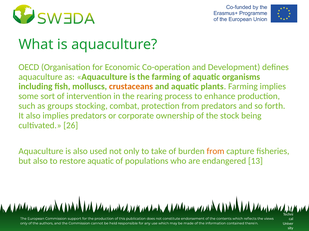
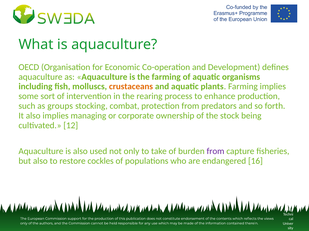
implies predators: predators -> managing (88, 116)
26: 26 -> 12 (71, 126)
from colour: orange -> purple (216, 152)
restore aquatic: aquatic -> cockles (101, 161)
13: 13 -> 16 (255, 161)
